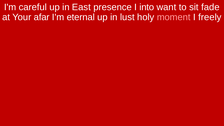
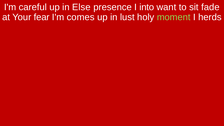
East: East -> Else (81, 7)
afar: afar -> fear (42, 17)
eternal: eternal -> comes (81, 17)
moment colour: pink -> light green (174, 17)
freely: freely -> herds (210, 17)
